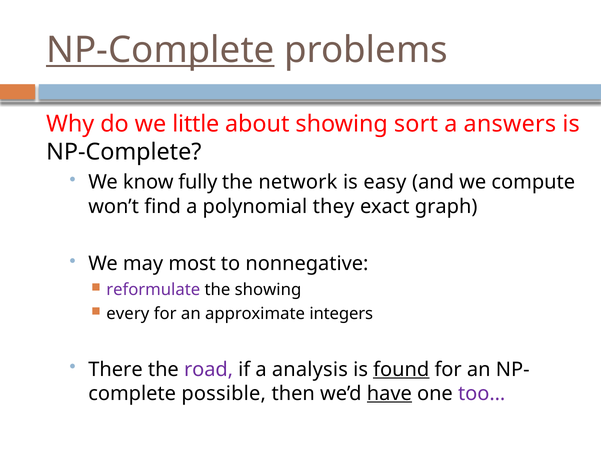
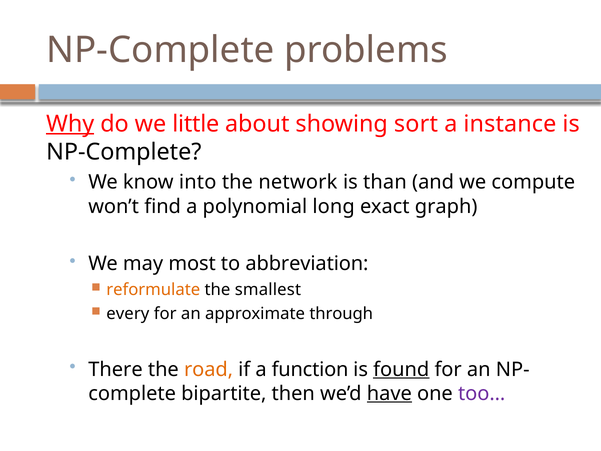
NP-Complete underline: present -> none (160, 50)
Why underline: none -> present (70, 124)
answers: answers -> instance (510, 124)
fully: fully -> into (198, 182)
easy: easy -> than (385, 182)
they: they -> long (334, 206)
nonnegative: nonnegative -> abbreviation (307, 264)
reformulate colour: purple -> orange (153, 290)
the showing: showing -> smallest (268, 290)
integers: integers -> through (341, 314)
road colour: purple -> orange (209, 369)
analysis: analysis -> function (310, 369)
possible: possible -> bipartite (224, 393)
